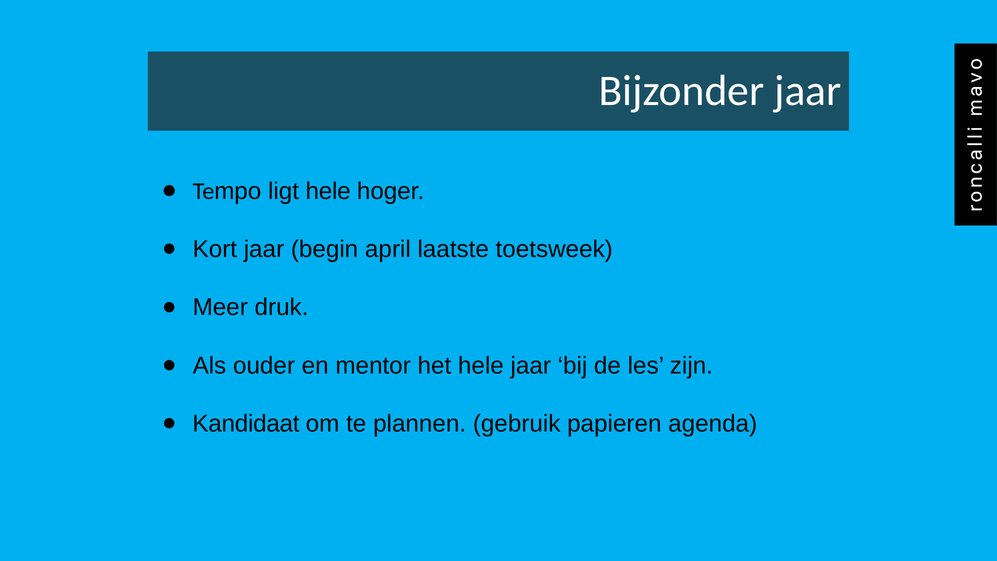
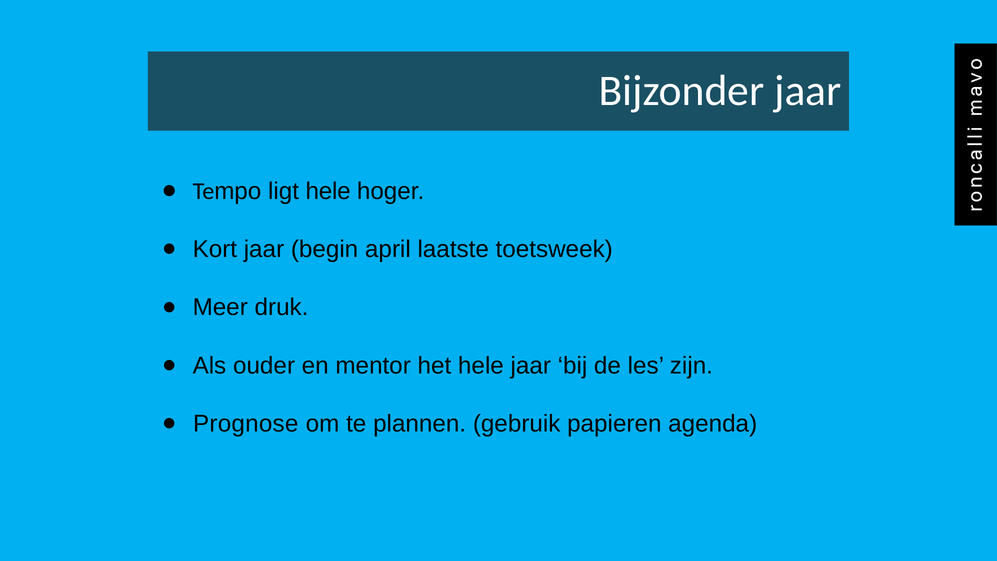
Kandidaat: Kandidaat -> Prognose (246, 424)
